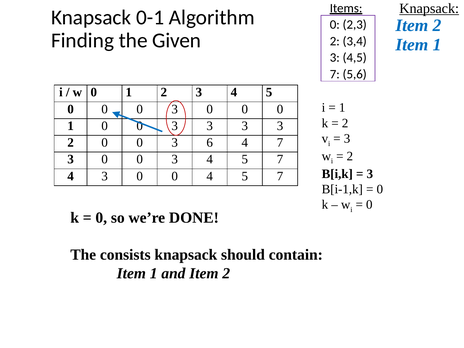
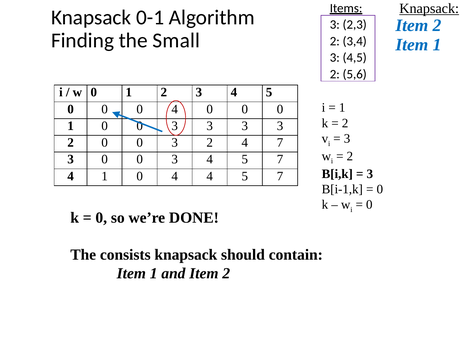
0: 0 -> 3 (335, 25)
Given: Given -> Small (176, 40)
7: 7 -> 2 (335, 74)
0 0 0 3: 3 -> 4 (175, 109)
0 3 6: 6 -> 2 (210, 143)
4 3: 3 -> 1 (105, 176)
0: 0 -> 4 (175, 176)
